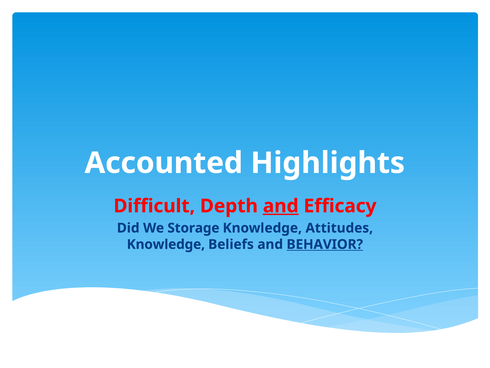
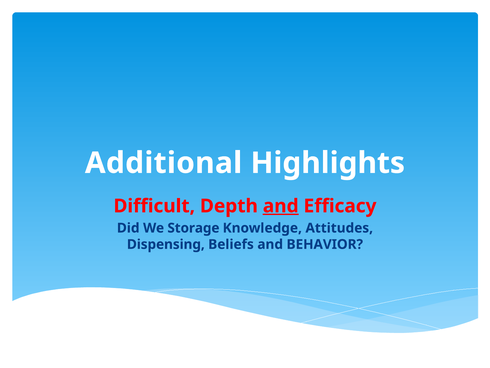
Accounted: Accounted -> Additional (164, 163)
Knowledge: Knowledge -> Dispensing (166, 244)
BEHAVIOR underline: present -> none (325, 244)
